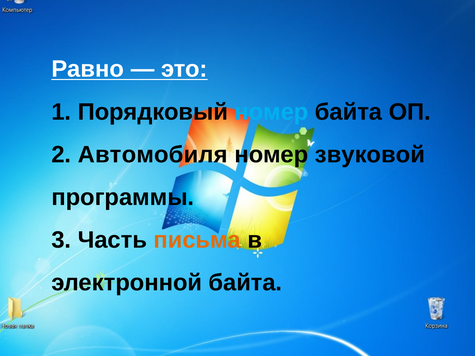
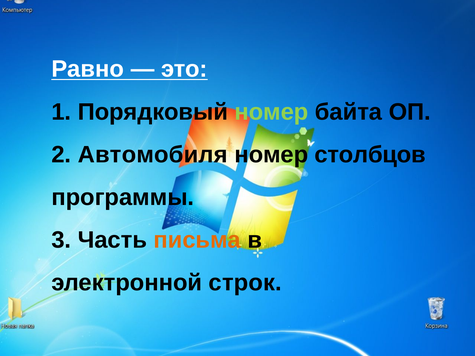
номер colour: light blue -> light green (272, 112)
звуковой: звуковой -> столбцов (370, 155)
электронной байта: байта -> строк (245, 283)
